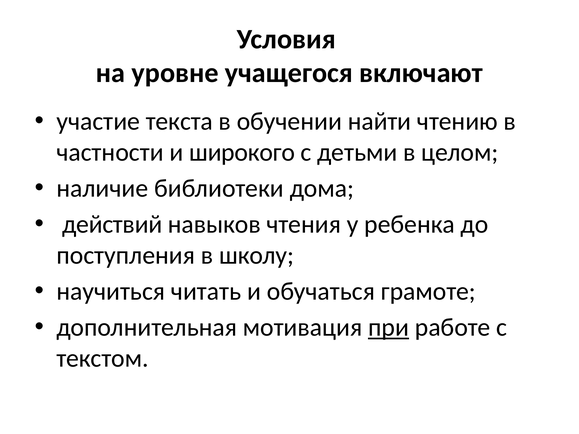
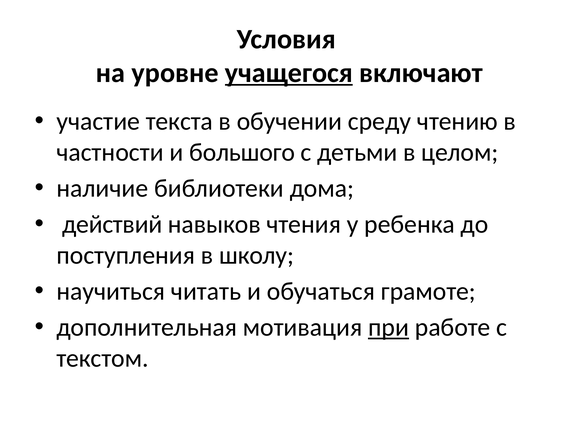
учащегося underline: none -> present (289, 73)
найти: найти -> среду (379, 121)
широкого: широкого -> большого (242, 152)
